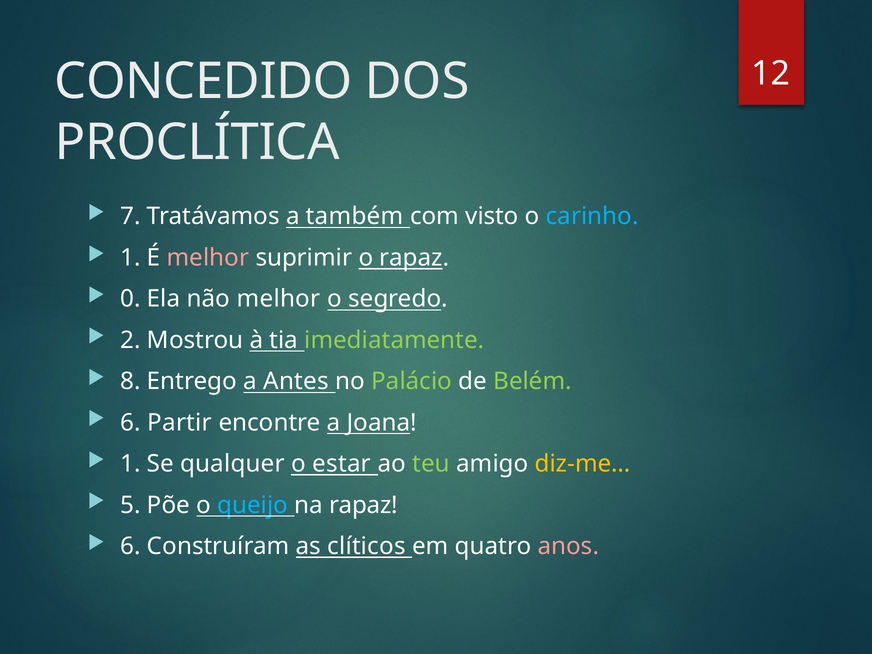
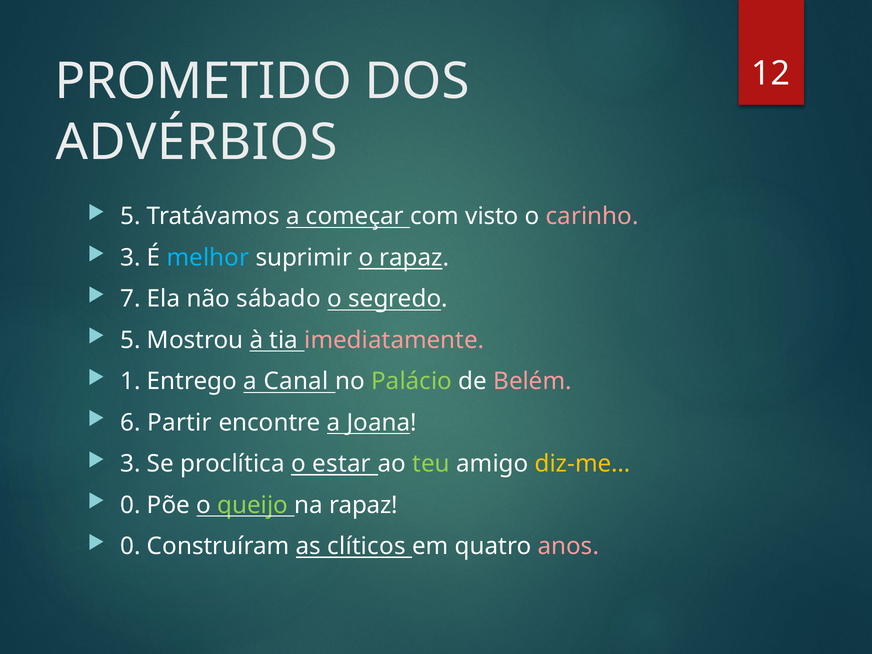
CONCEDIDO: CONCEDIDO -> PROMETIDO (203, 82)
PROCLÍTICA: PROCLÍTICA -> ADVÉRBIOS (197, 143)
7: 7 -> 5 (131, 216)
também: também -> começar (355, 216)
carinho colour: light blue -> pink (592, 216)
1: 1 -> 3 (131, 258)
melhor colour: pink -> light blue (208, 258)
0: 0 -> 7 (131, 299)
não melhor: melhor -> sábado (278, 299)
2: 2 -> 5 (131, 340)
imediatamente colour: light green -> pink (394, 340)
8: 8 -> 1 (131, 381)
Antes: Antes -> Canal (296, 381)
Belém colour: light green -> pink (533, 381)
1: 1 -> 3 (131, 464)
qualquer: qualquer -> proclítica (232, 464)
5: 5 -> 0 (131, 505)
queijo colour: light blue -> light green (253, 505)
6: 6 -> 0 (131, 546)
